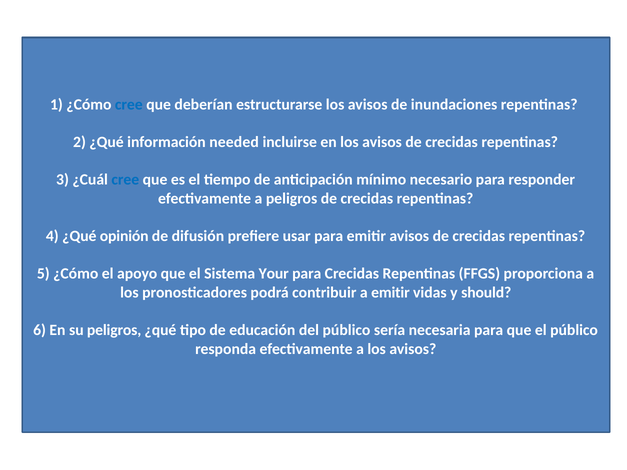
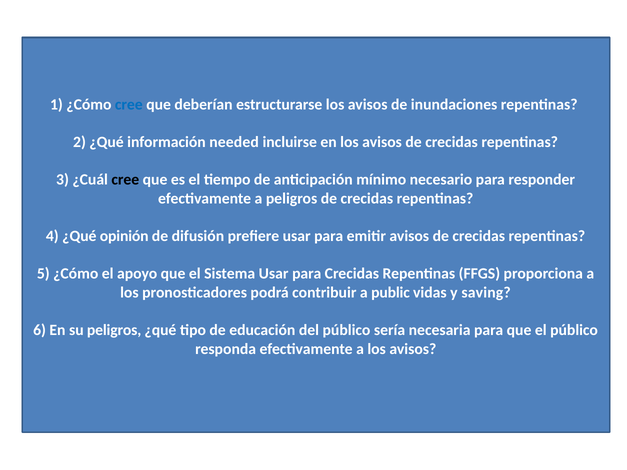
cree colour: blue -> black (125, 180)
Sistema Your: Your -> Usar (274, 274)
a emitir: emitir -> public (390, 293)
y should: should -> saving (486, 293)
